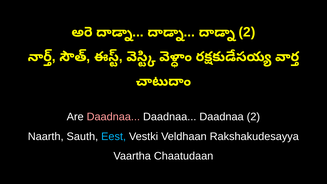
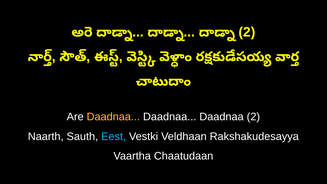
Daadnaa colour: pink -> yellow (113, 117)
